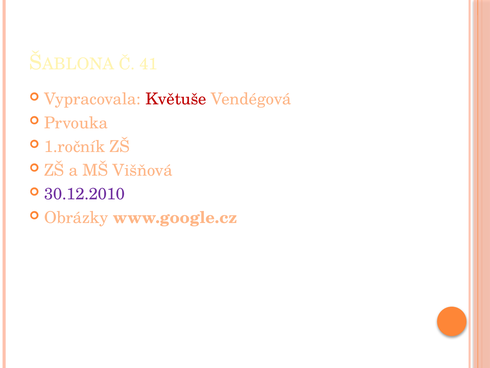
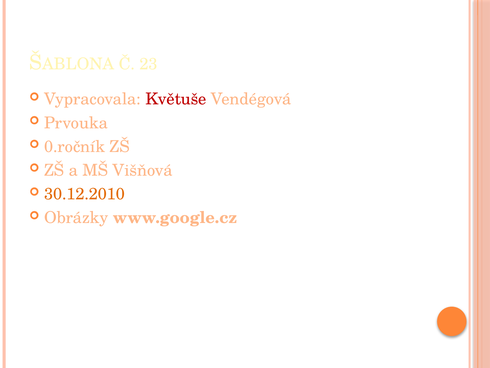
41: 41 -> 23 (149, 64)
1.ročník: 1.ročník -> 0.ročník (75, 146)
30.12.2010 colour: purple -> orange (85, 194)
